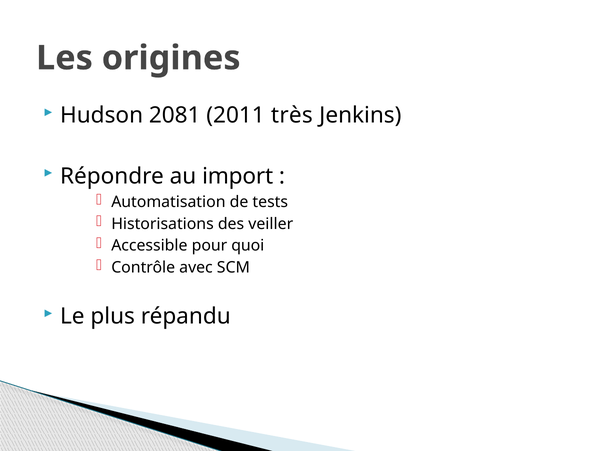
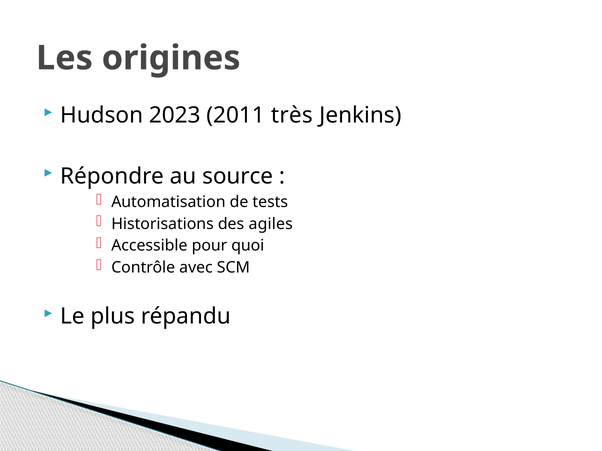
2081: 2081 -> 2023 (175, 116)
import: import -> source (238, 177)
veiller: veiller -> agiles (271, 224)
